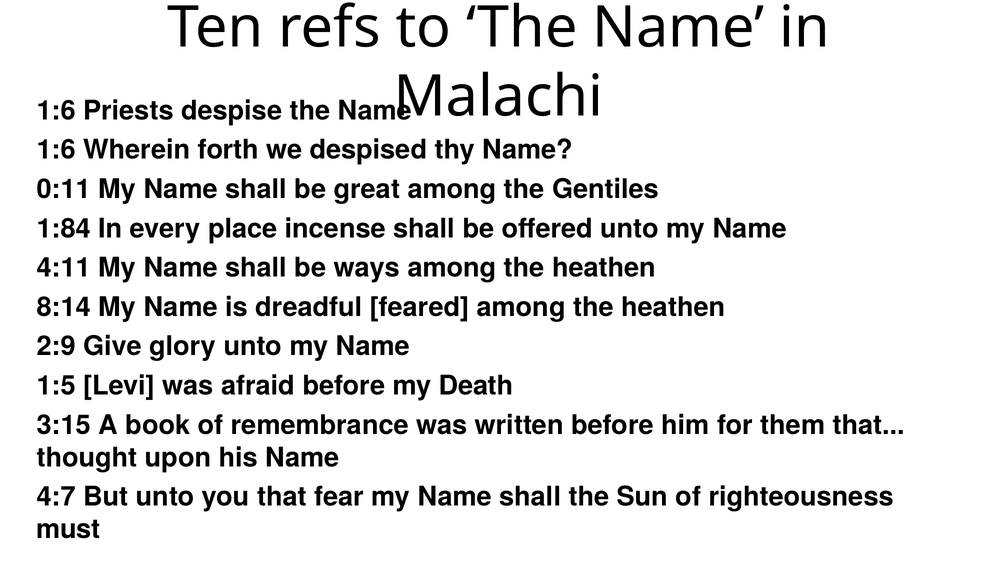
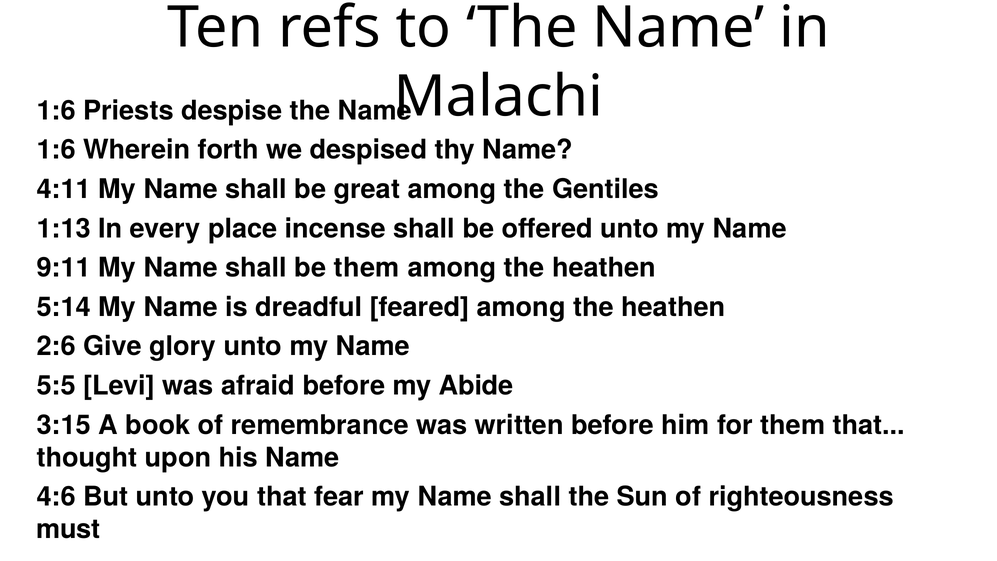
0:11: 0:11 -> 4:11 (64, 189)
1:84: 1:84 -> 1:13 (64, 229)
4:11: 4:11 -> 9:11 (64, 268)
be ways: ways -> them (367, 268)
8:14: 8:14 -> 5:14 (64, 307)
2:9: 2:9 -> 2:6 (56, 346)
1:5: 1:5 -> 5:5 (56, 386)
Death: Death -> Abide (476, 386)
4:7: 4:7 -> 4:6 (56, 497)
